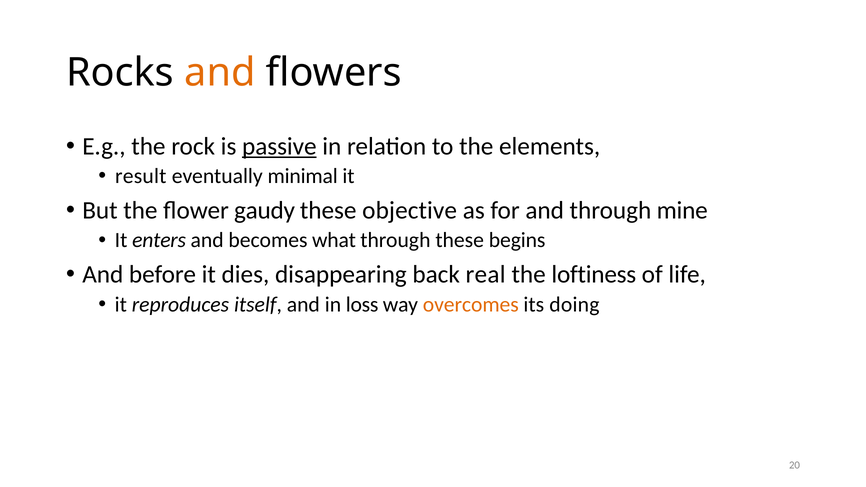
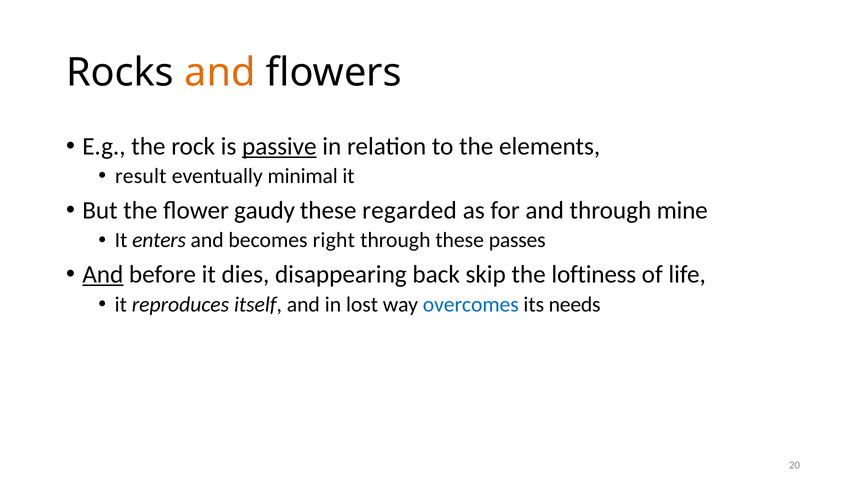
objective: objective -> regarded (410, 210)
what: what -> right (334, 240)
begins: begins -> passes (517, 240)
And underline: none -> present (103, 275)
real: real -> skip (486, 275)
loss: loss -> lost (362, 304)
overcomes colour: orange -> blue (471, 304)
doing: doing -> needs (575, 304)
